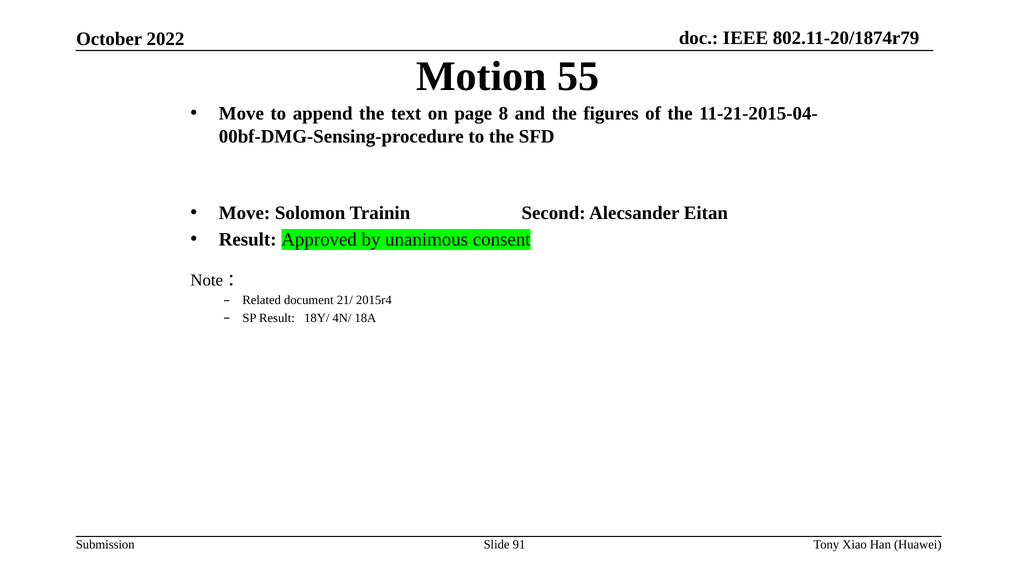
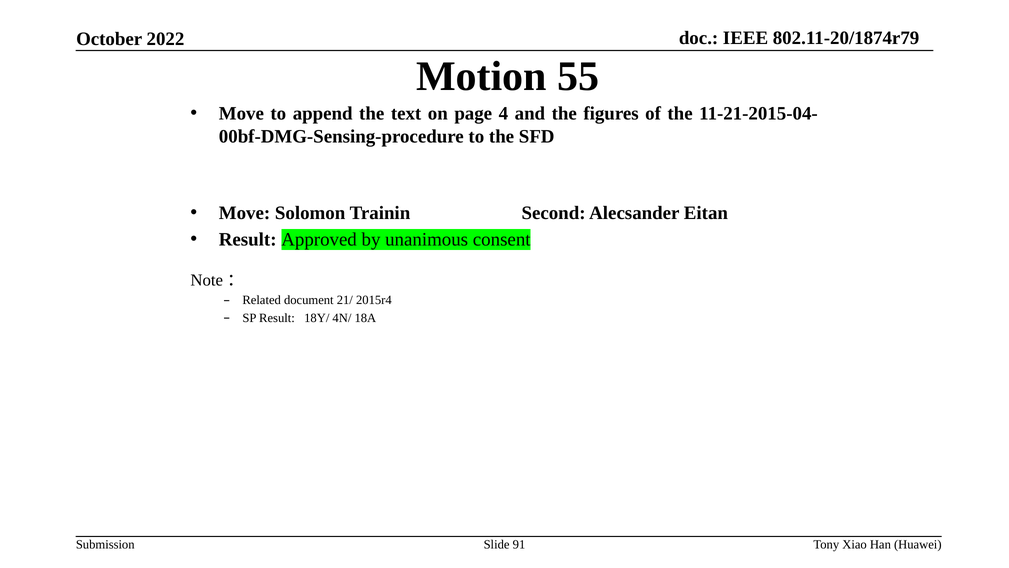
8: 8 -> 4 (503, 114)
